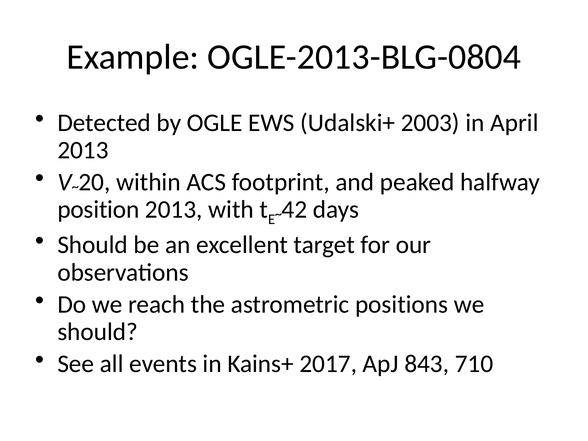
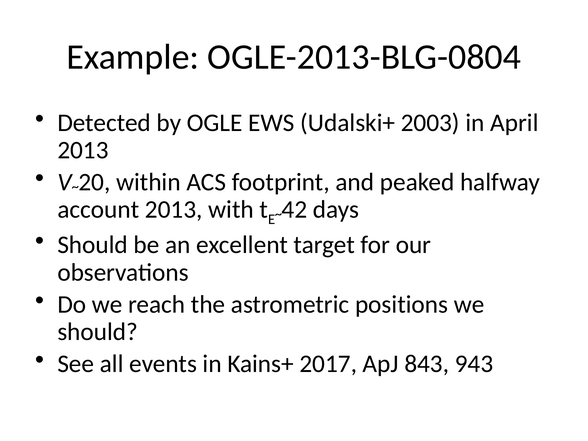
position: position -> account (98, 210)
710: 710 -> 943 (474, 364)
